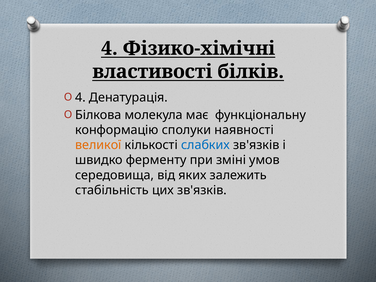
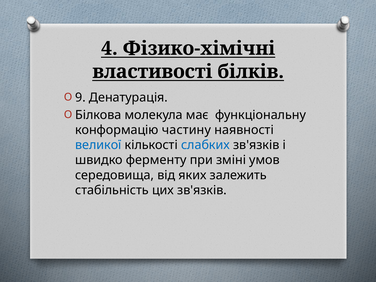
4: 4 -> 9 (80, 97)
сполуки: сполуки -> частину (186, 130)
великої colour: orange -> blue (98, 145)
